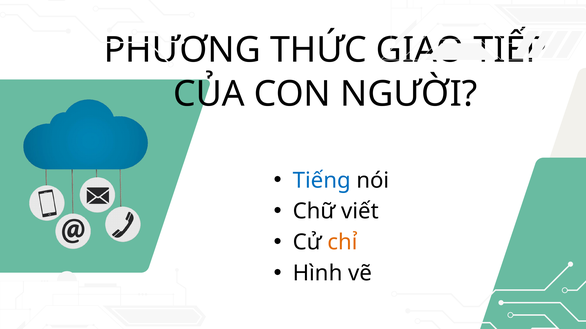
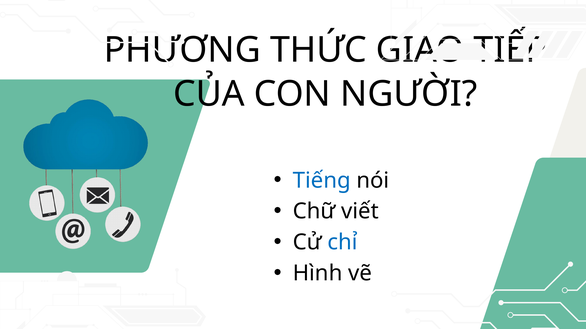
chỉ colour: orange -> blue (343, 243)
